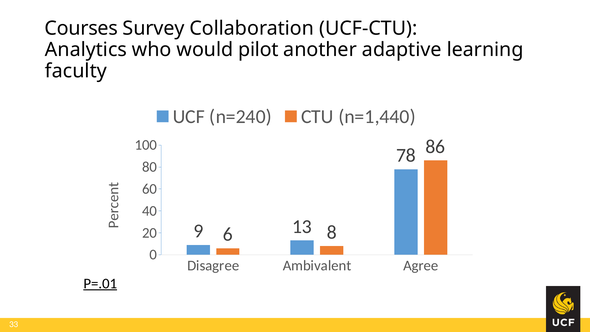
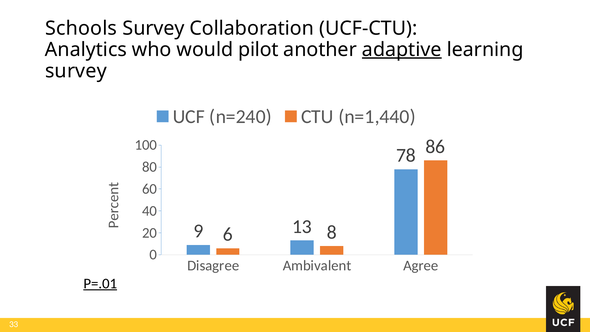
Courses: Courses -> Schools (81, 28)
adaptive underline: none -> present (402, 50)
faculty: faculty -> survey (76, 71)
